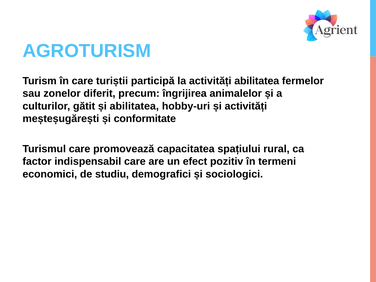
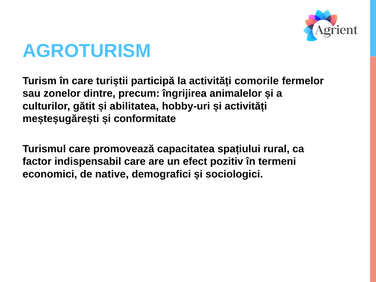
activități abilitatea: abilitatea -> comorile (257, 81)
diferit: diferit -> dintre (99, 94)
studiu: studiu -> native (112, 174)
